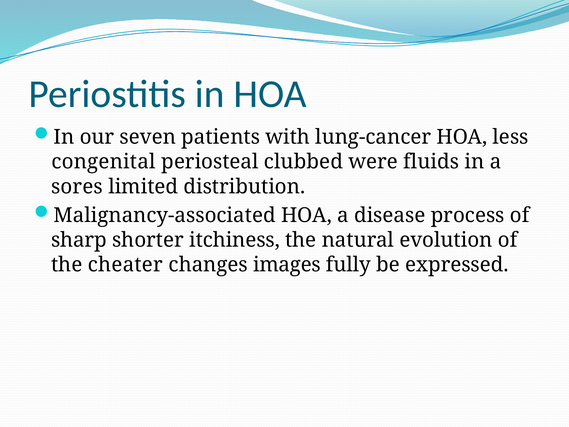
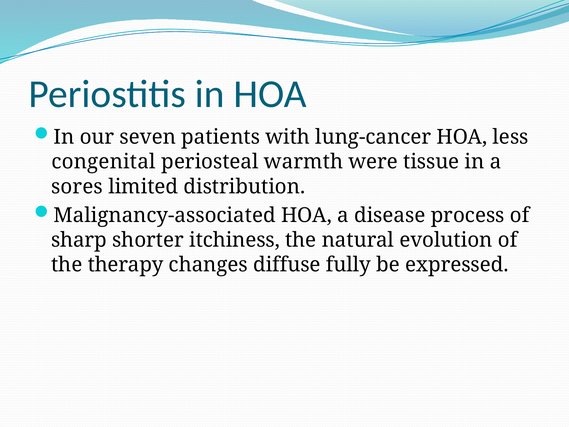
clubbed: clubbed -> warmth (303, 162)
fluids: fluids -> tissue (431, 162)
cheater: cheater -> therapy (126, 265)
images: images -> diffuse (287, 265)
